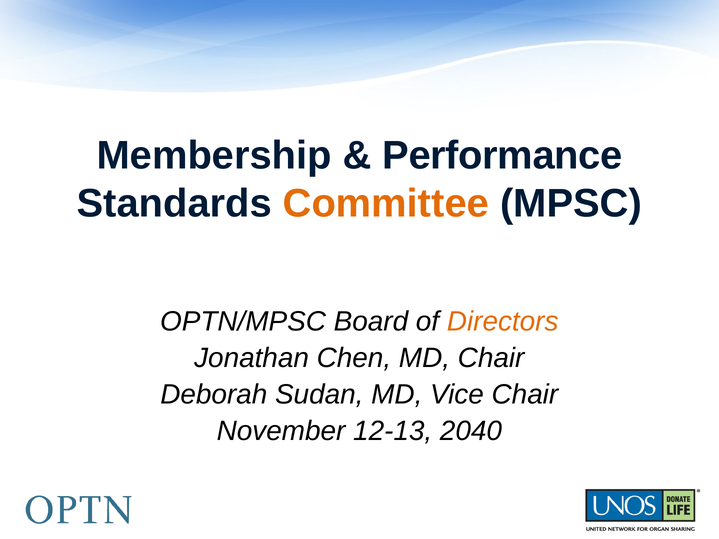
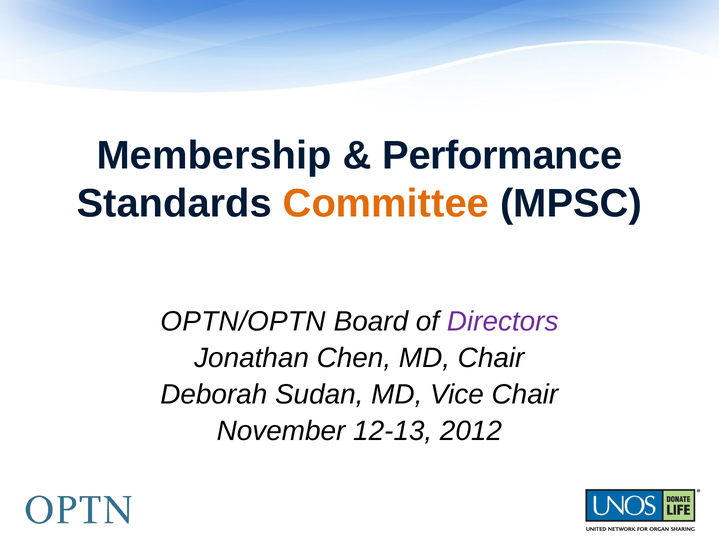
OPTN/MPSC: OPTN/MPSC -> OPTN/OPTN (243, 322)
Directors colour: orange -> purple (503, 322)
2040: 2040 -> 2012 (471, 431)
